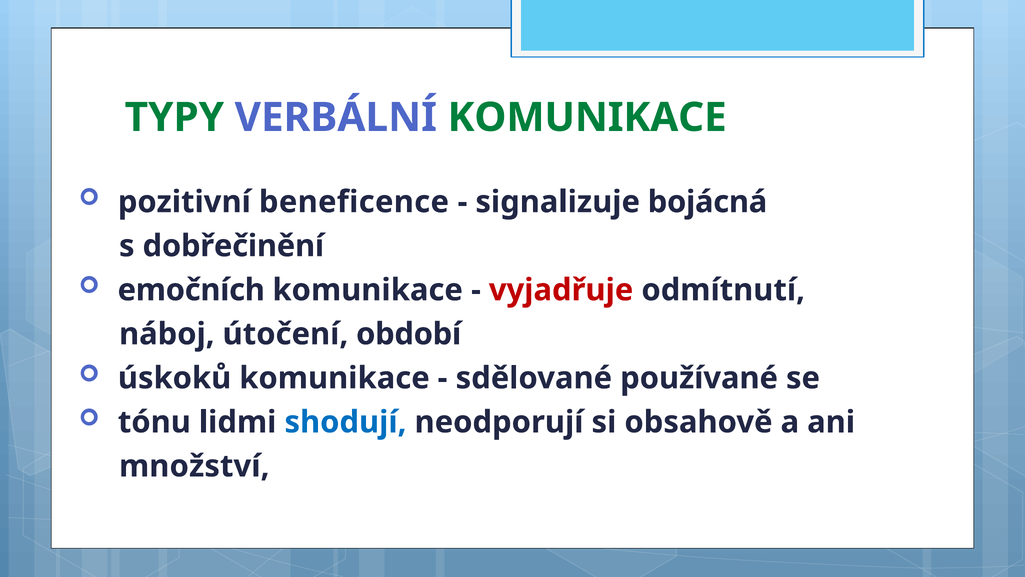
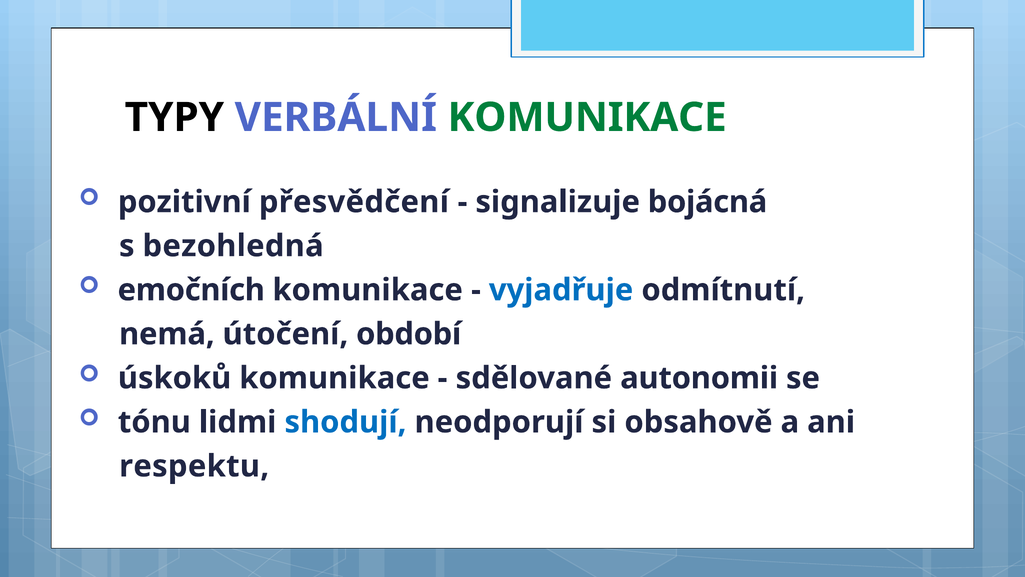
TYPY colour: green -> black (174, 117)
beneficence: beneficence -> přesvědčení (354, 202)
dobřečinění: dobřečinění -> bezohledná (233, 246)
vyjadřuje colour: red -> blue (561, 290)
náboj: náboj -> nemá (167, 334)
používané: používané -> autonomii (699, 378)
množství: množství -> respektu (194, 466)
